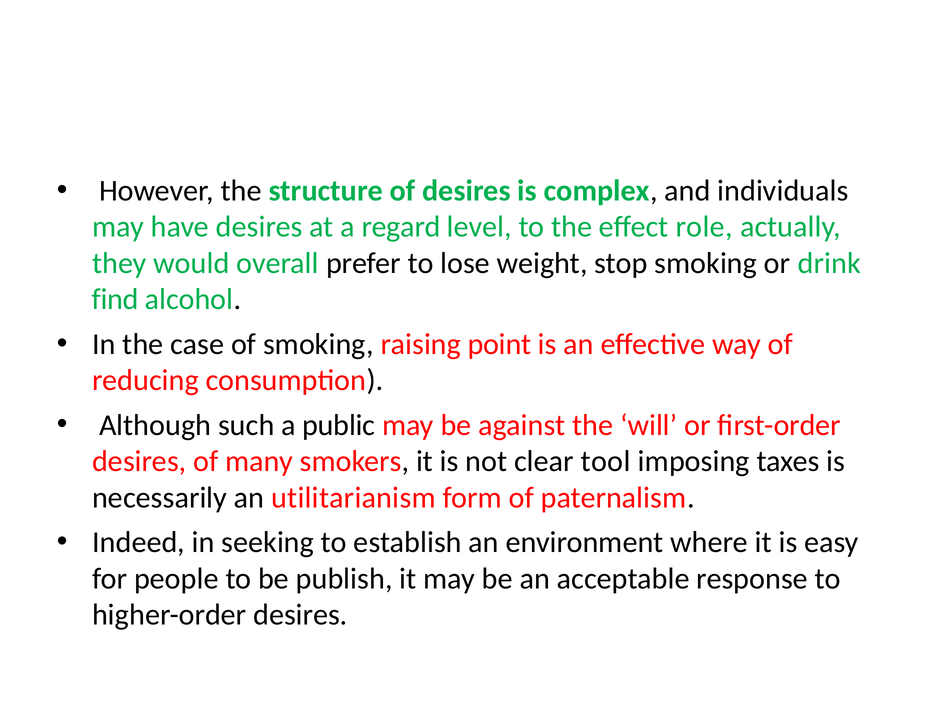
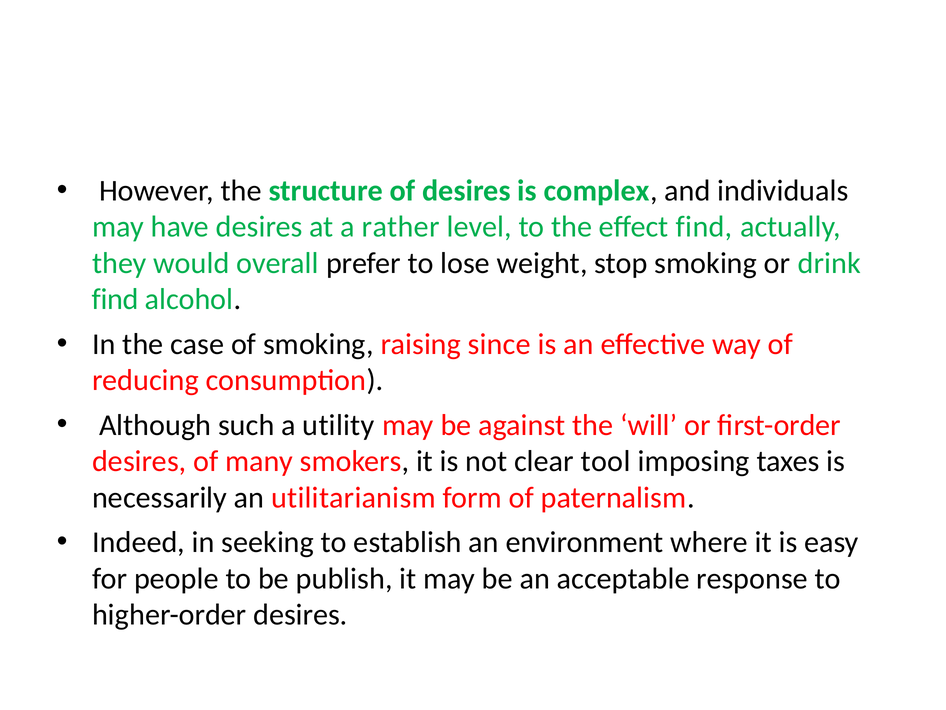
regard: regard -> rather (401, 227)
effect role: role -> find (704, 227)
point: point -> since (499, 344)
public: public -> utility (338, 425)
